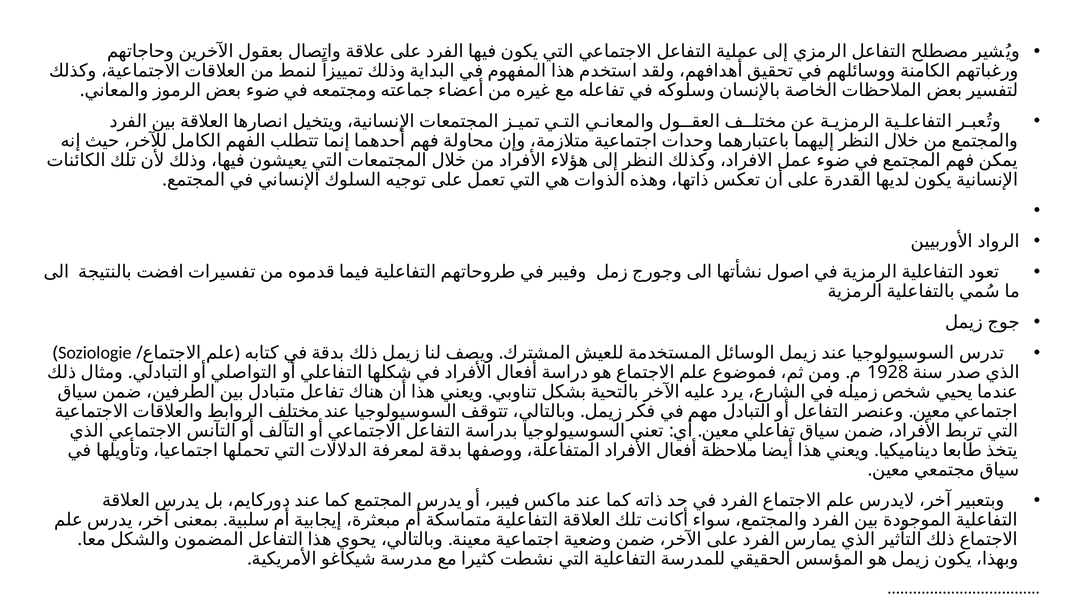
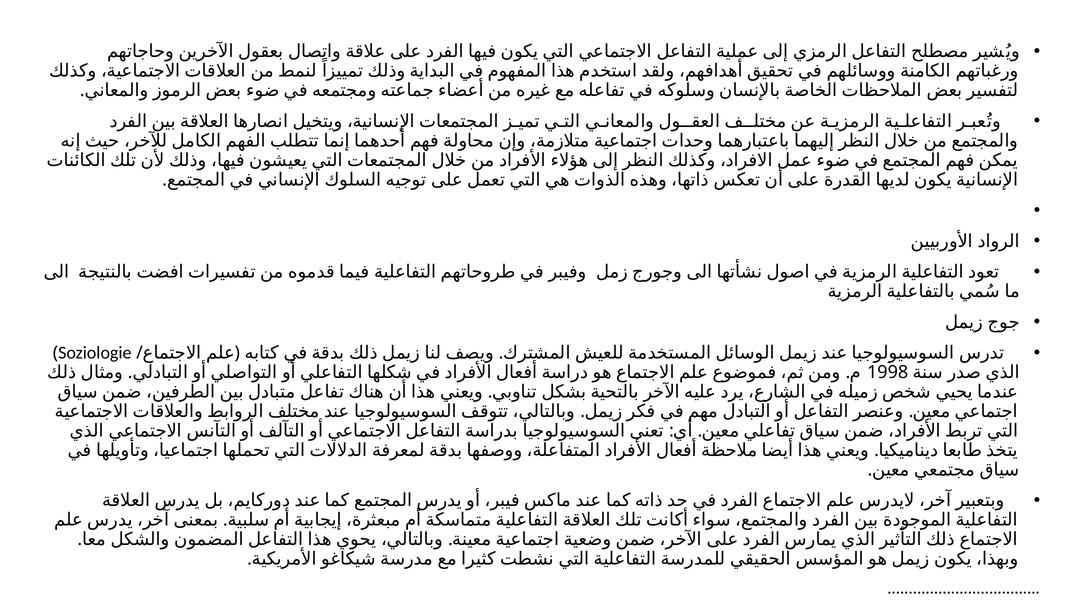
1928: 1928 -> 1998 (888, 372)
